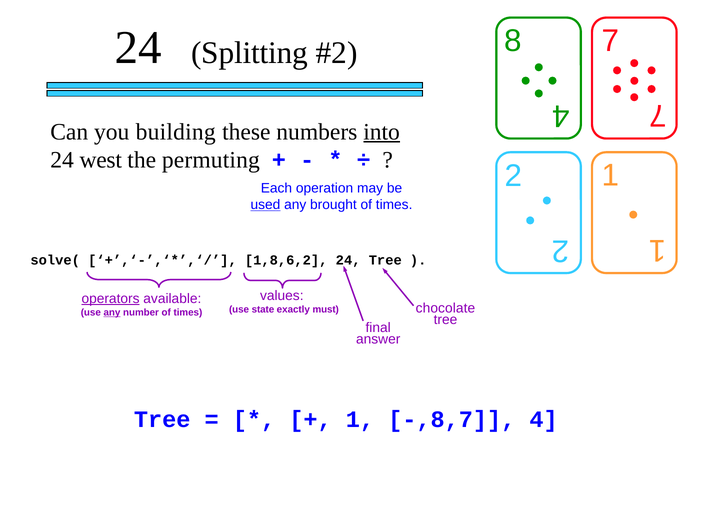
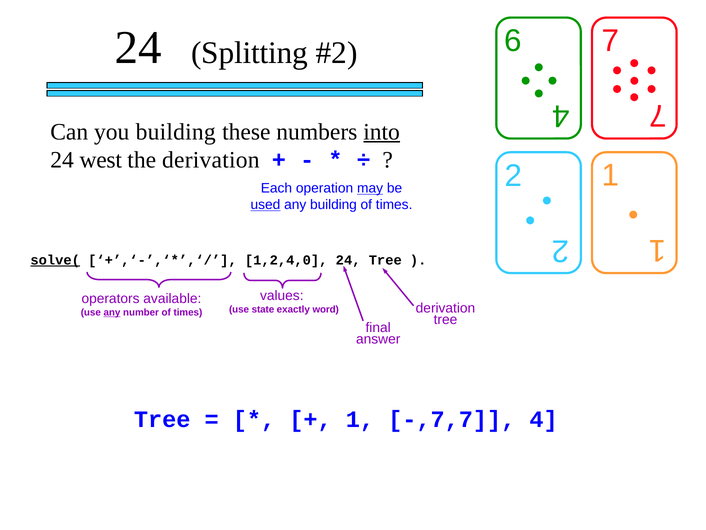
8: 8 -> 6 (513, 41)
the permuting: permuting -> derivation (211, 160)
may underline: none -> present (370, 188)
any brought: brought -> building (333, 205)
solve( underline: none -> present (55, 260)
1,8,6,2: 1,8,6,2 -> 1,2,4,0 (286, 260)
operators underline: present -> none (111, 298)
chocolate: chocolate -> derivation (445, 308)
must: must -> word (326, 309)
-,8,7: -,8,7 -> -,7,7 (452, 419)
